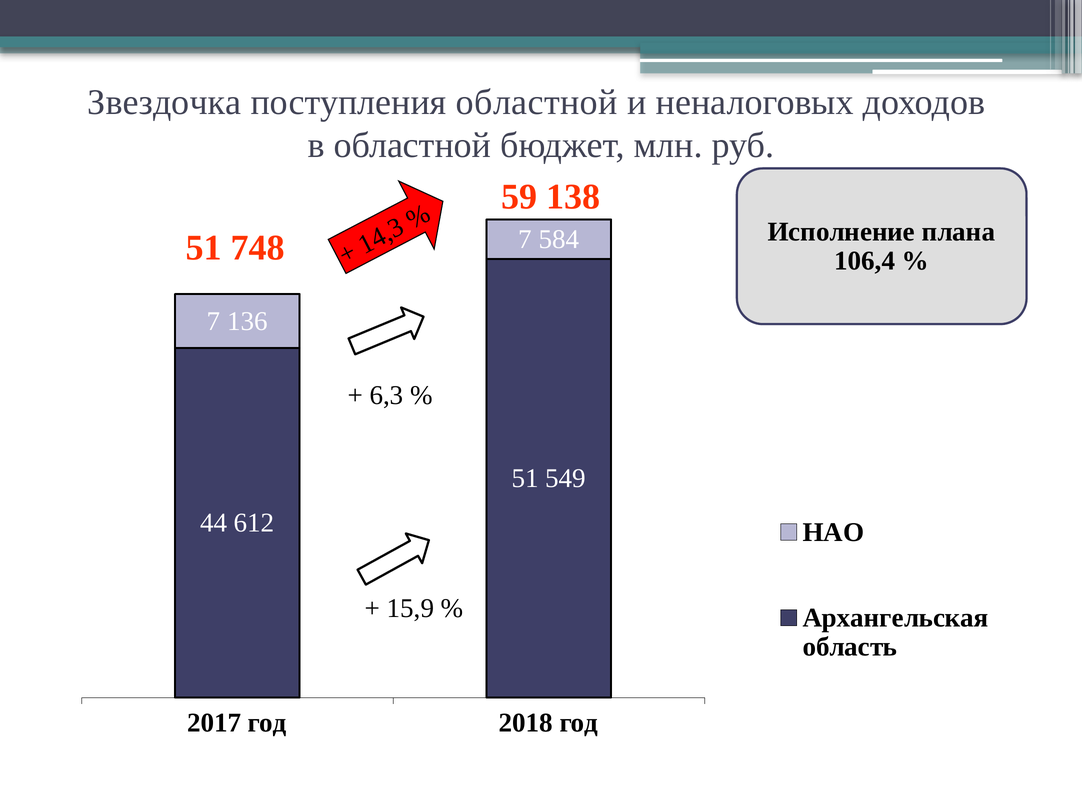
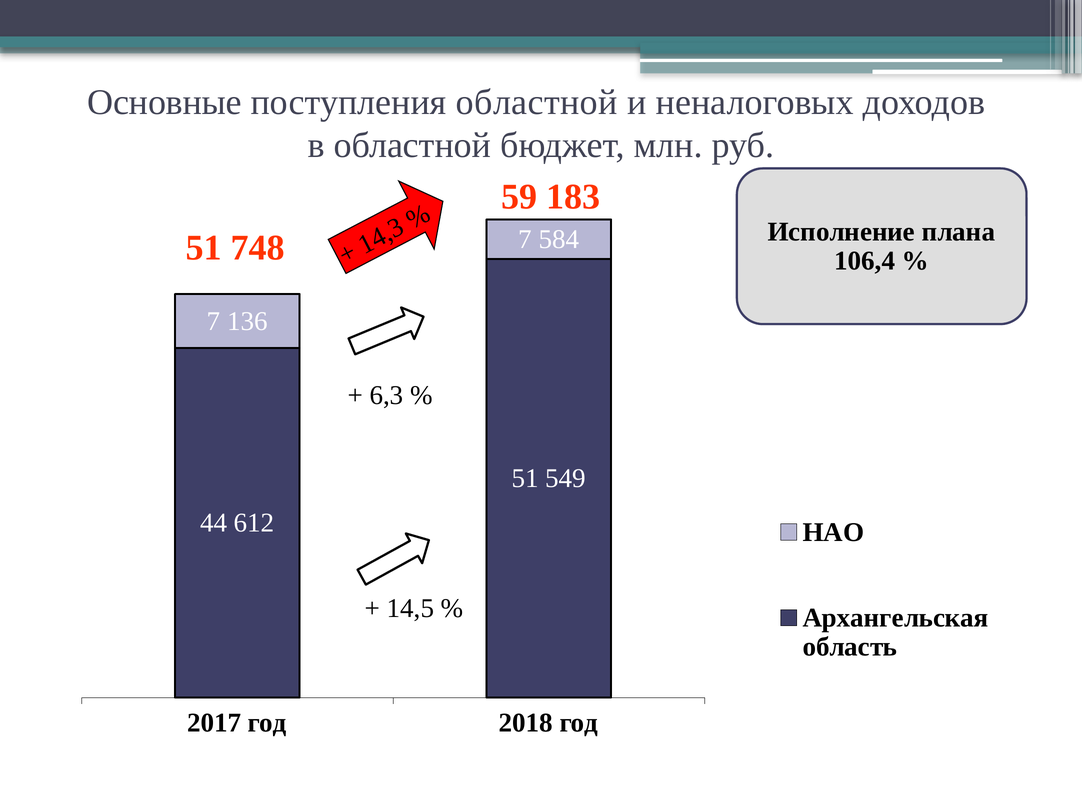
Звездочка: Звездочка -> Основные (165, 102)
138: 138 -> 183 (573, 197)
15,9: 15,9 -> 14,5 (410, 608)
